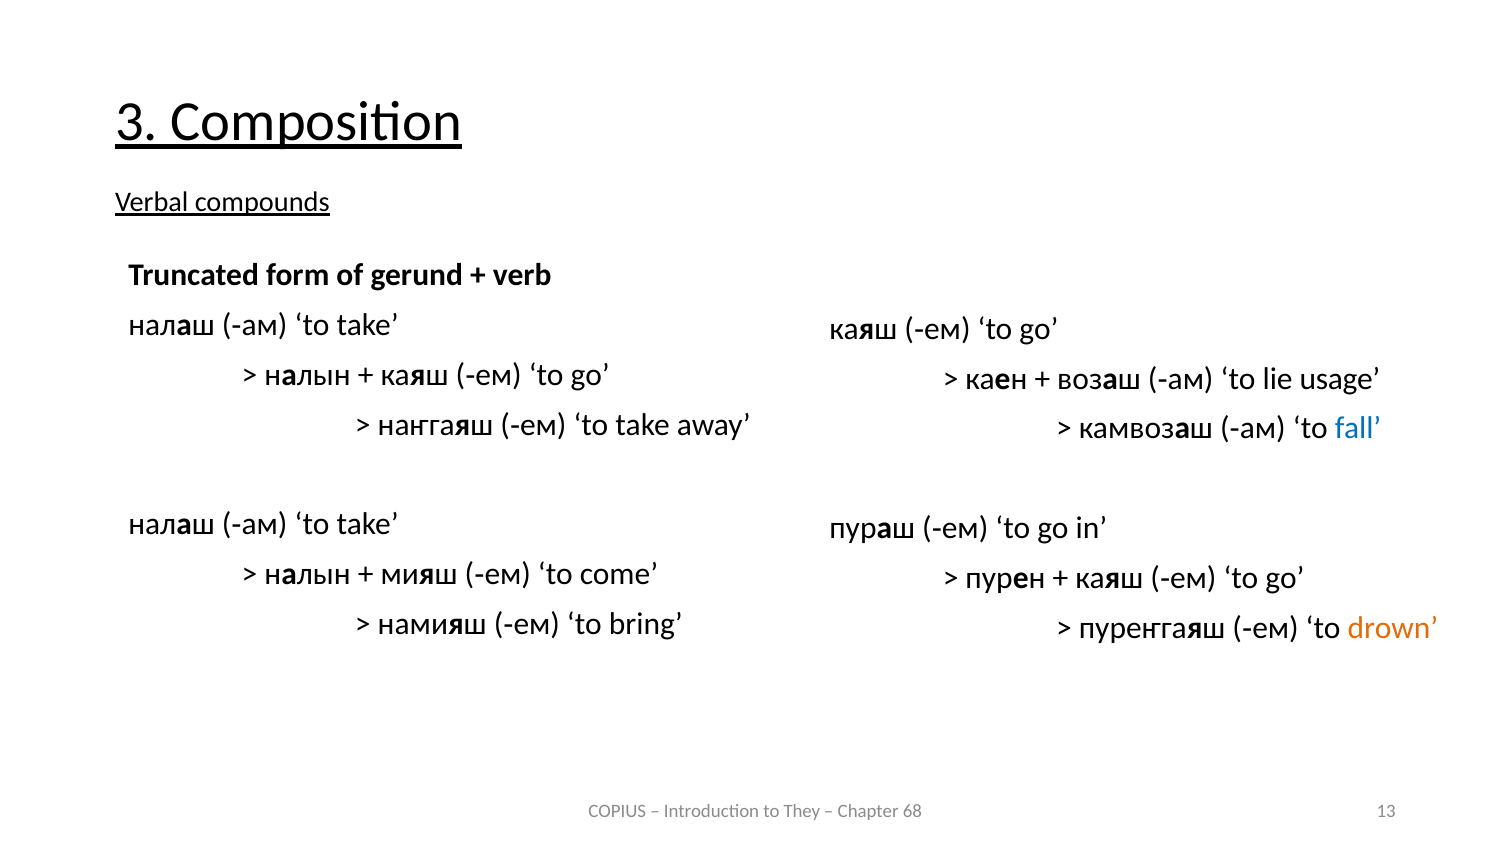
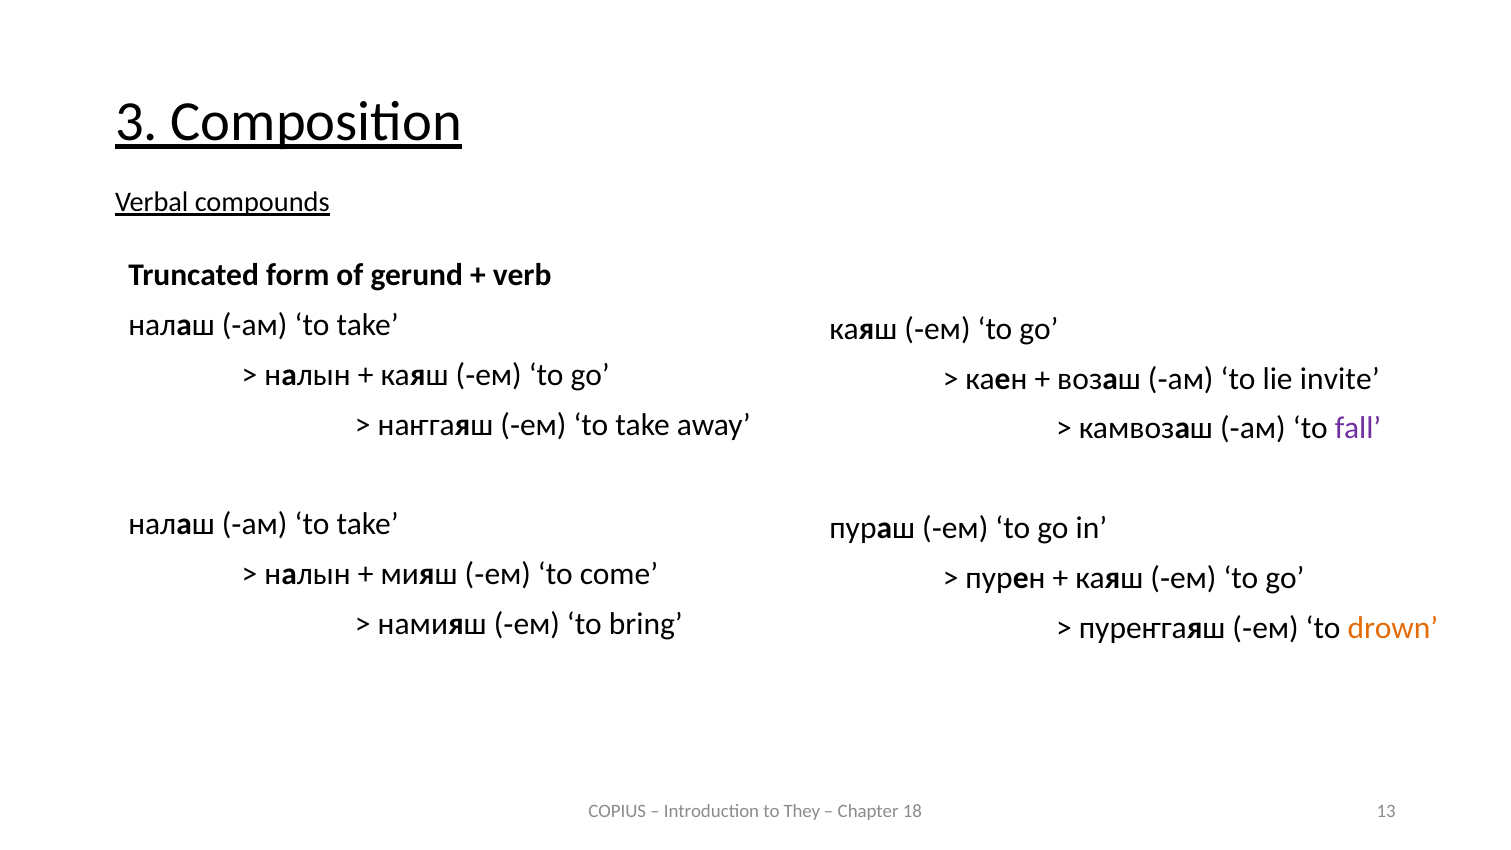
usage: usage -> invite (1340, 379)
fall colour: blue -> purple (1358, 429)
68: 68 -> 18 (912, 811)
